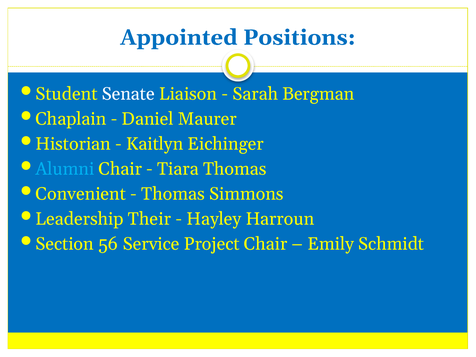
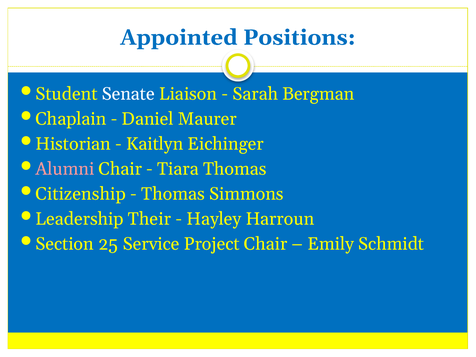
Alumni colour: light blue -> pink (65, 169)
Convenient: Convenient -> Citizenship (81, 194)
56: 56 -> 25 (108, 244)
